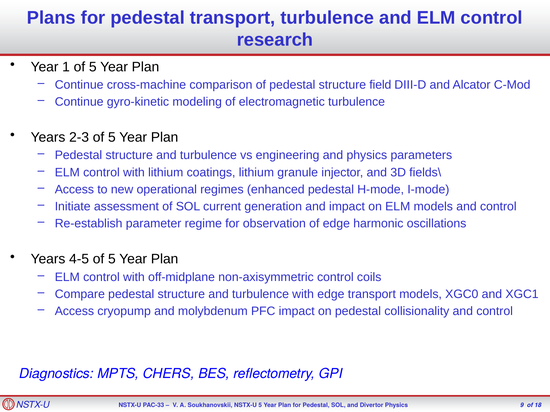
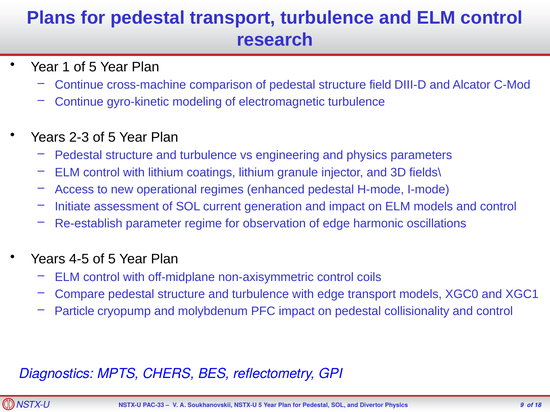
Access: Access -> Particle (74, 312)
